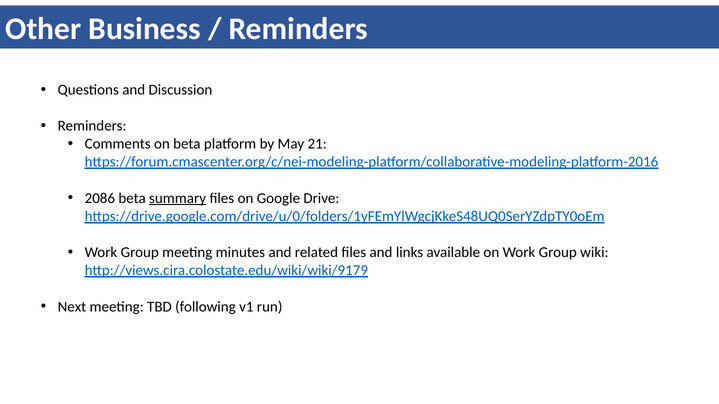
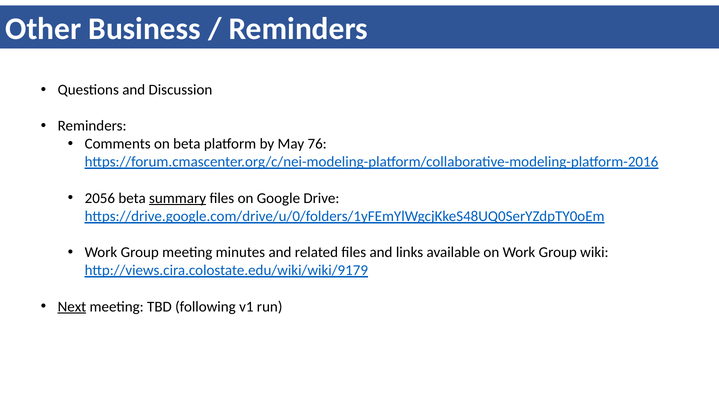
21: 21 -> 76 (317, 144)
2086: 2086 -> 2056 (100, 198)
Next underline: none -> present (72, 307)
